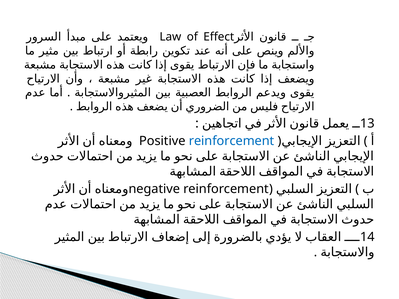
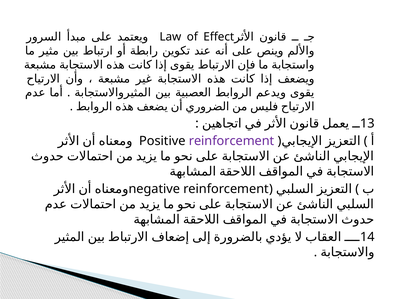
reinforcement colour: blue -> purple (232, 141)
